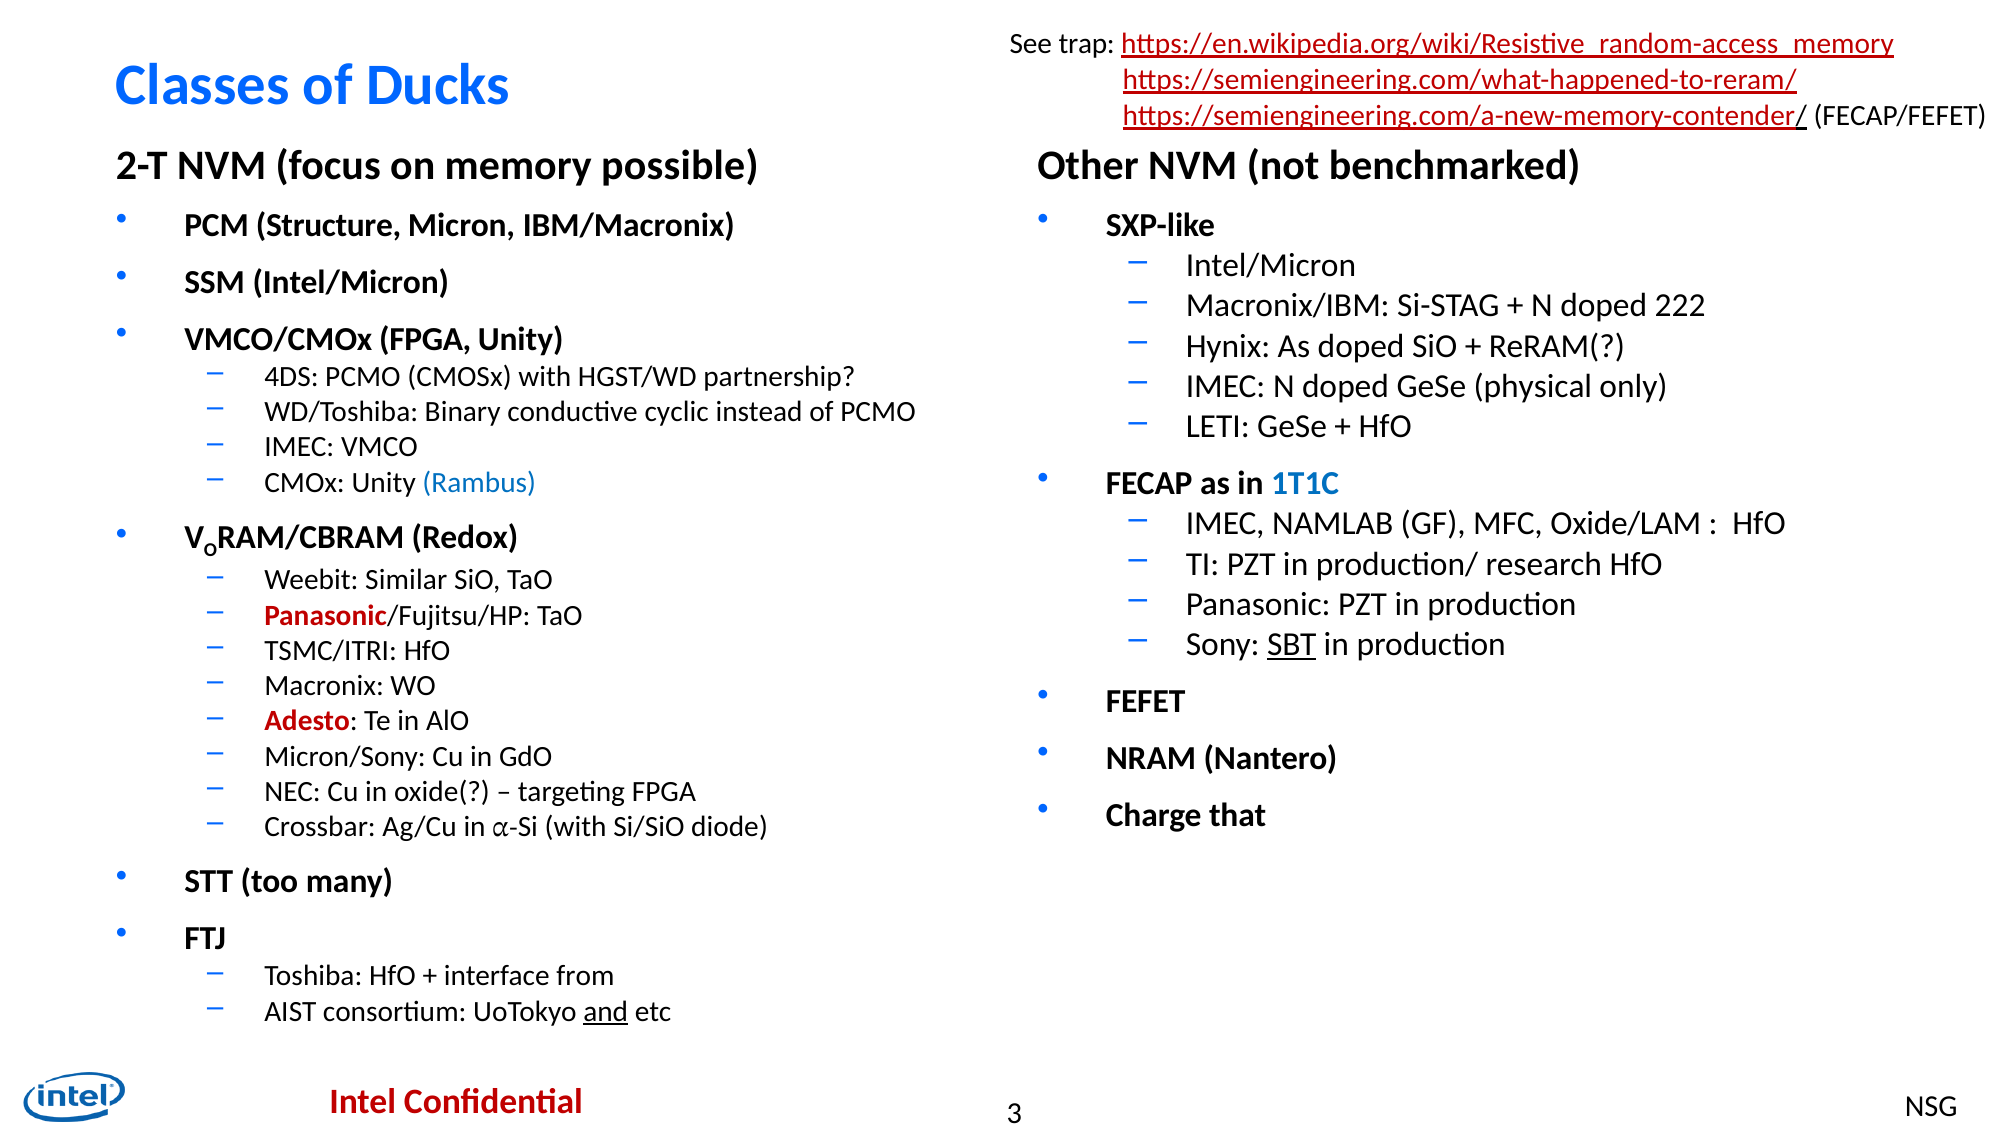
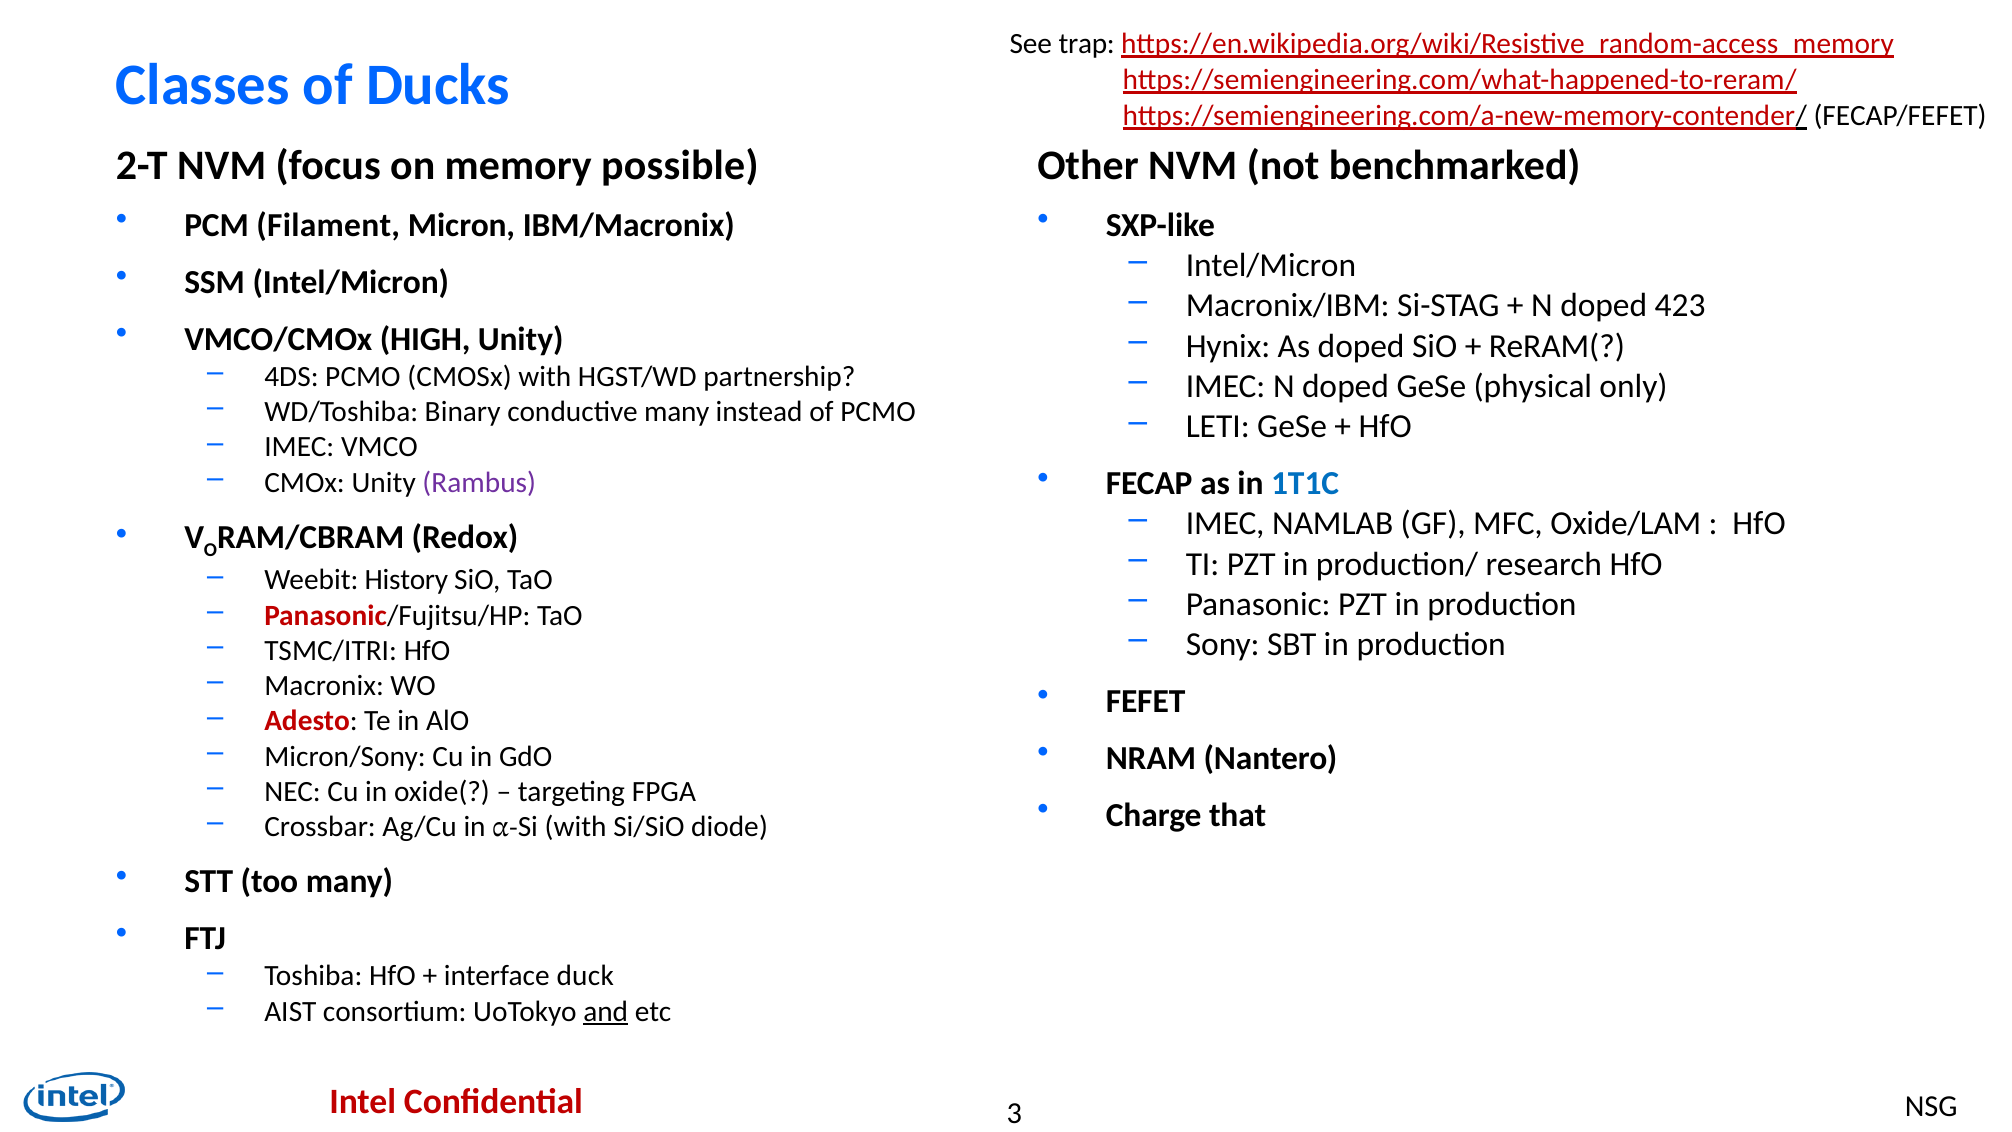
Structure: Structure -> Filament (328, 225)
222: 222 -> 423 (1680, 306)
VMCO/CMOx FPGA: FPGA -> HIGH (425, 339)
conductive cyclic: cyclic -> many (677, 412)
Rambus colour: blue -> purple (479, 482)
Similar: Similar -> History (406, 580)
SBT underline: present -> none (1292, 644)
from: from -> duck (585, 976)
